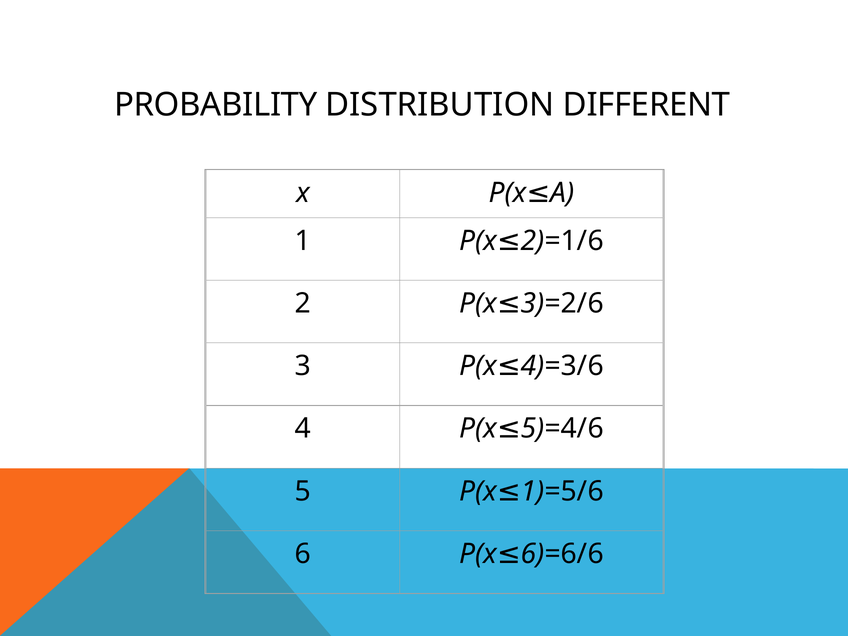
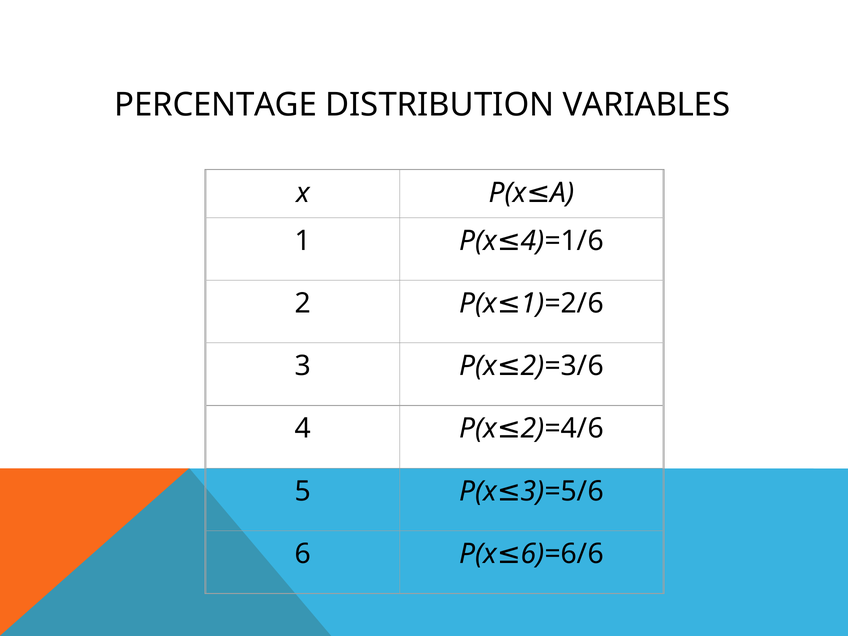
PROBABILITY: PROBABILITY -> PERCENTAGE (216, 105)
DIFFERENT: DIFFERENT -> VARIABLES (646, 105)
2: 2 -> 4 (533, 241)
3: 3 -> 1 (533, 303)
4: 4 -> 2 (533, 366)
5: 5 -> 2 (533, 429)
1: 1 -> 3 (533, 491)
